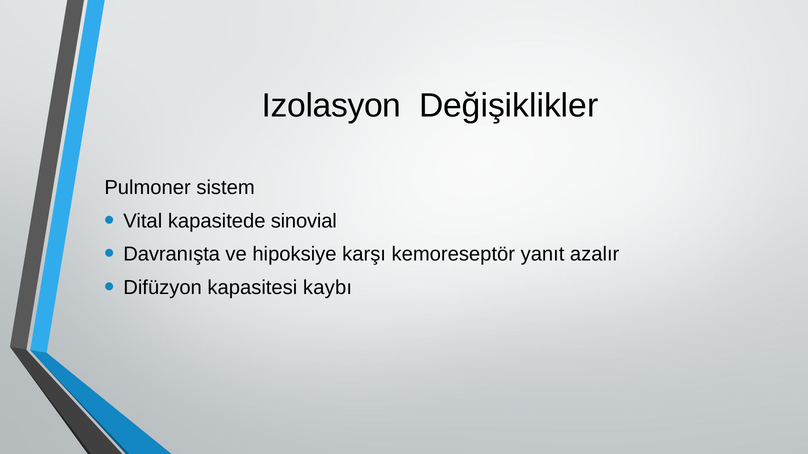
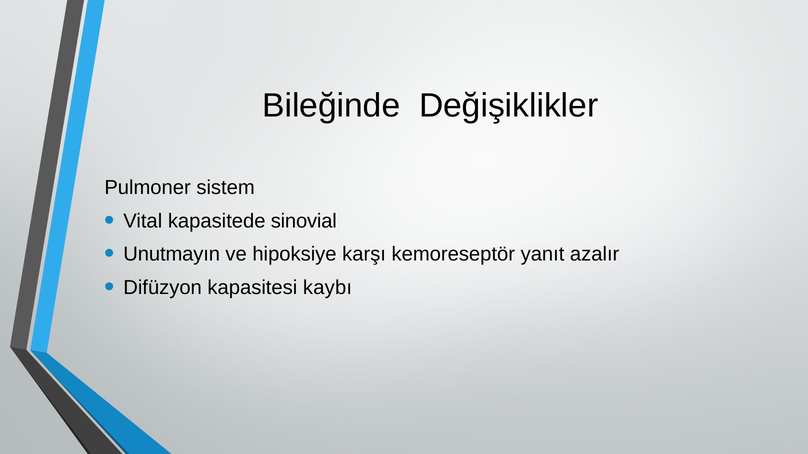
Izolasyon: Izolasyon -> Bileğinde (331, 106)
Davranışta: Davranışta -> Unutmayın (172, 255)
